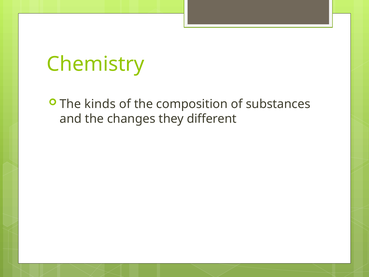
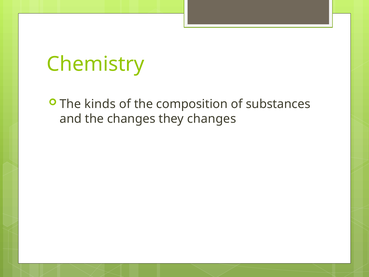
they different: different -> changes (212, 119)
